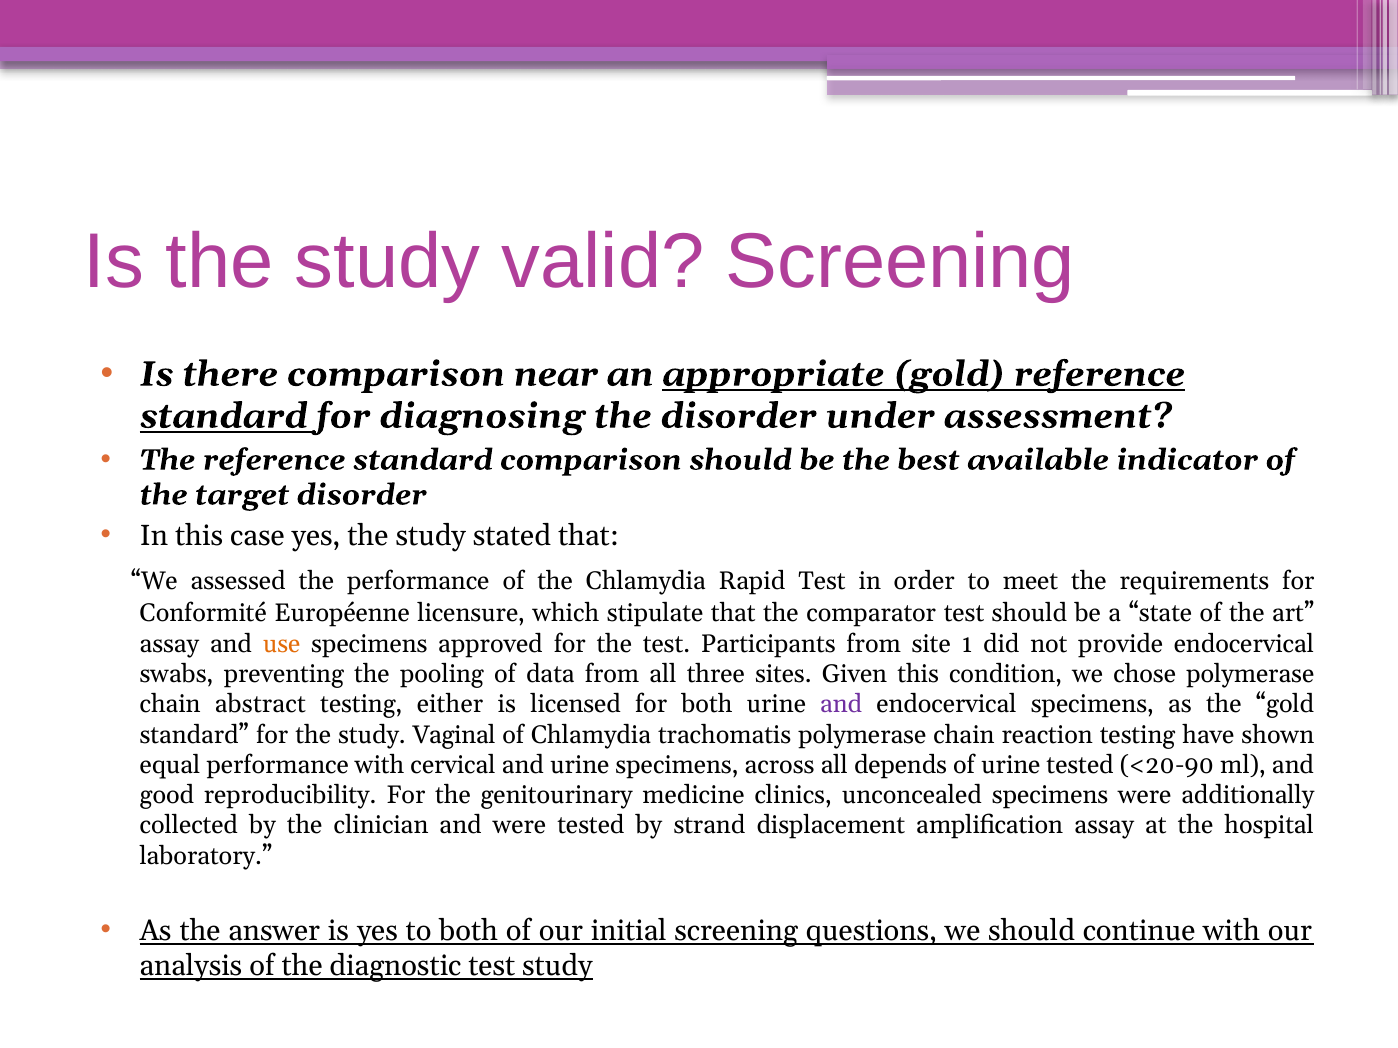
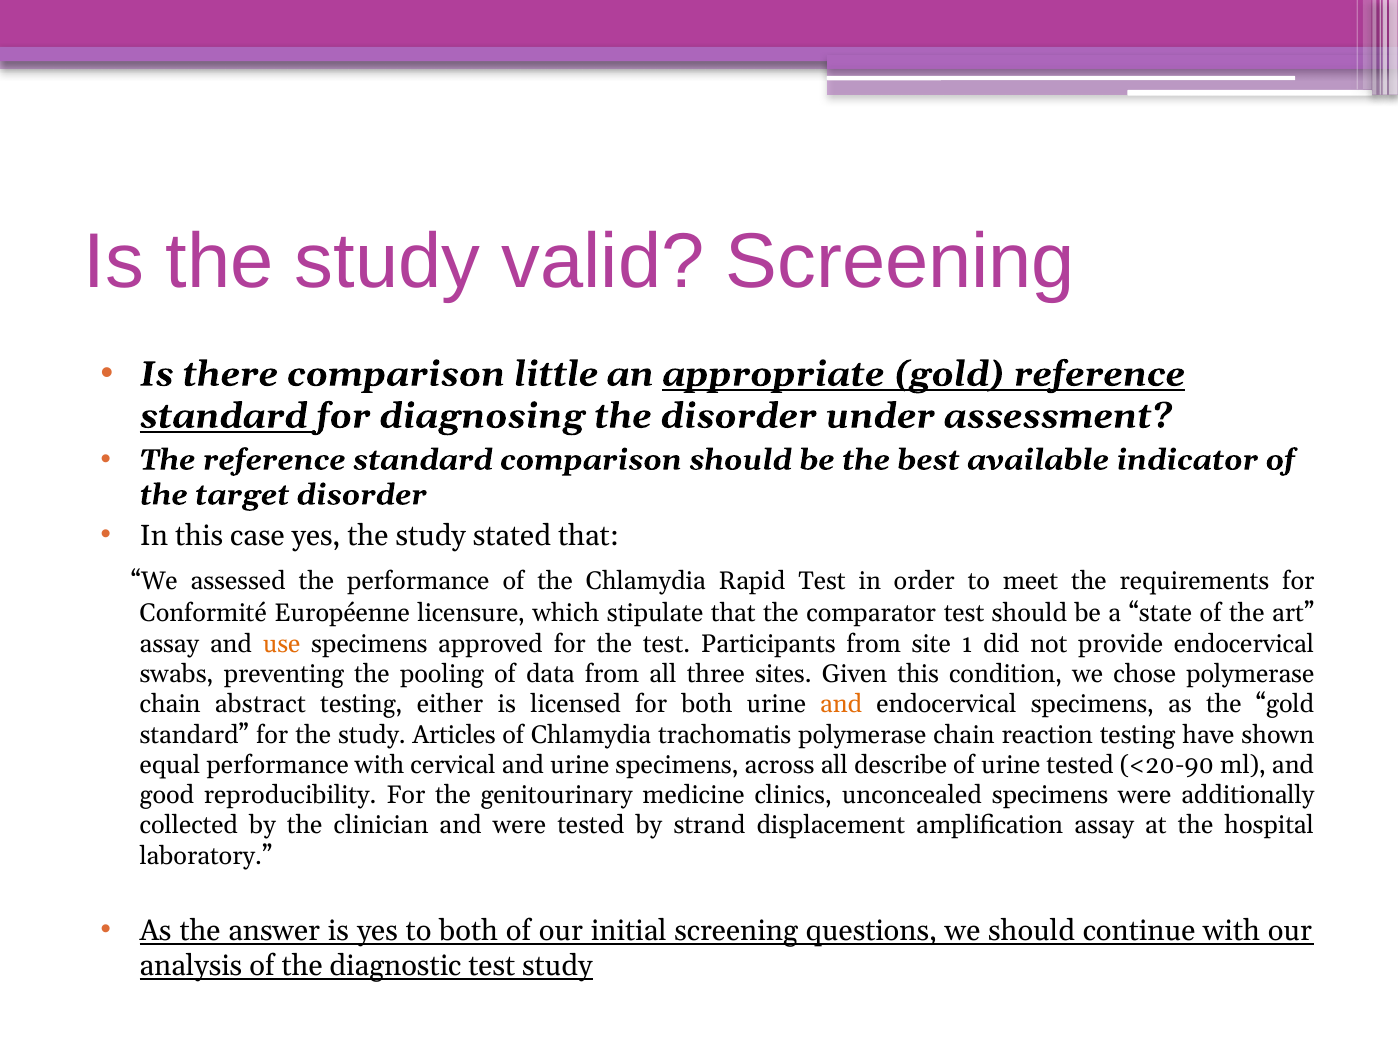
near: near -> little (556, 374)
and colour: purple -> orange (841, 705)
Vaginal: Vaginal -> Articles (454, 735)
depends: depends -> describe (901, 765)
